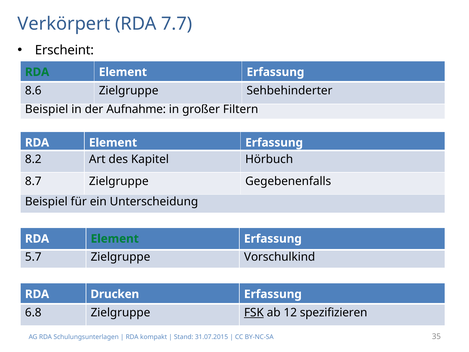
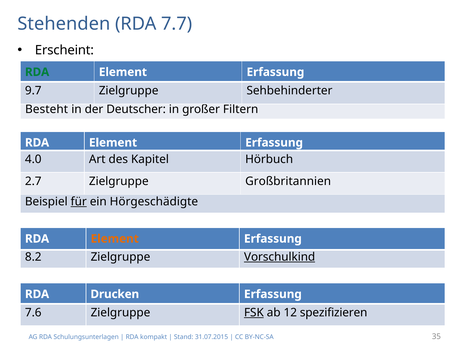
Verkörpert: Verkörpert -> Stehenden (64, 24)
8.6: 8.6 -> 9.7 (33, 91)
Beispiel: Beispiel -> Besteht (47, 109)
Aufnahme: Aufnahme -> Deutscher (136, 109)
8.2: 8.2 -> 4.0 (33, 159)
8.7: 8.7 -> 2.7 (33, 181)
Gegebenenfalls: Gegebenenfalls -> Großbritannien (288, 181)
für underline: none -> present (79, 201)
Unterscheidung: Unterscheidung -> Hörgeschädigte (154, 201)
Element colour: green -> orange (115, 239)
5.7: 5.7 -> 8.2 (33, 257)
Vorschulkind underline: none -> present (280, 257)
6.8: 6.8 -> 7.6 (33, 312)
